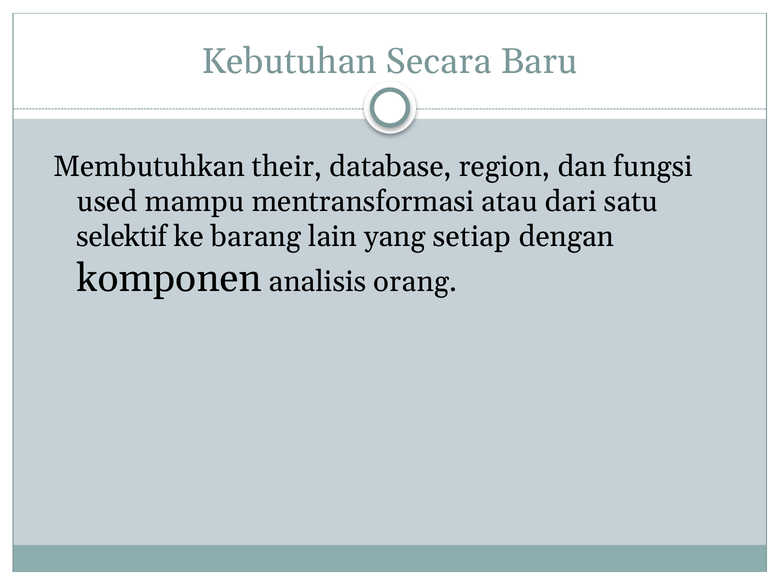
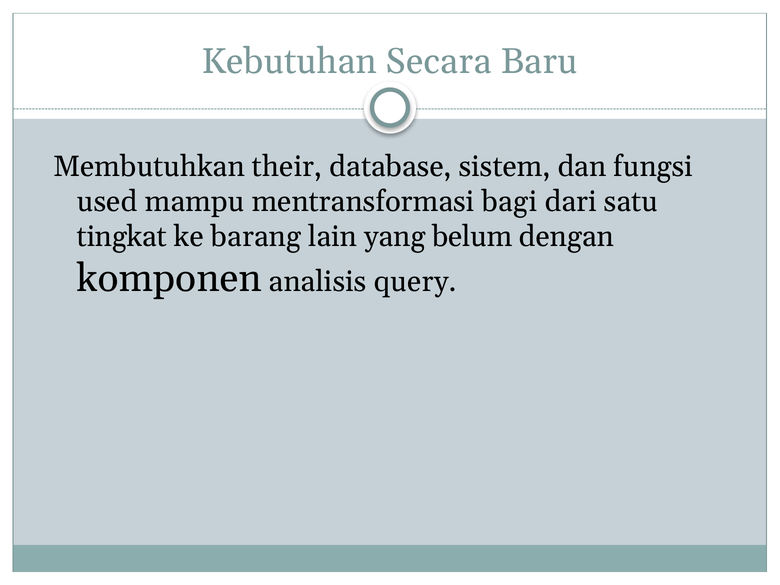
region: region -> sistem (505, 166)
atau: atau -> bagi (509, 202)
selektif: selektif -> tingkat (122, 237)
setiap: setiap -> belum (472, 237)
orang: orang -> query (415, 282)
